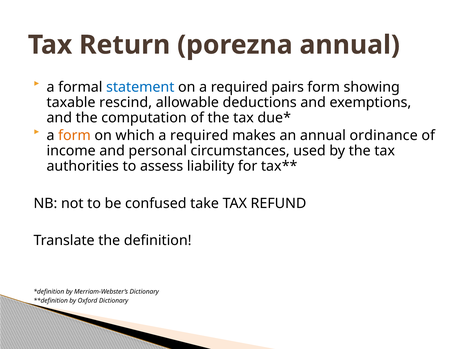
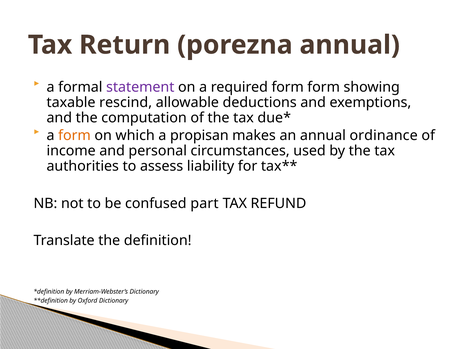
statement colour: blue -> purple (140, 87)
required pairs: pairs -> form (288, 87)
which a required: required -> propisan (199, 136)
take: take -> part (204, 204)
